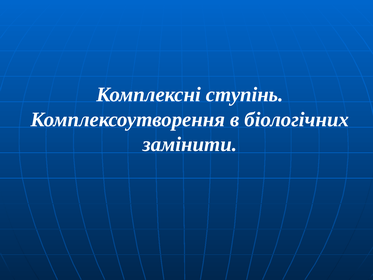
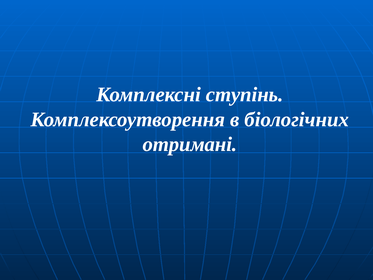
замінити: замінити -> отримані (190, 144)
